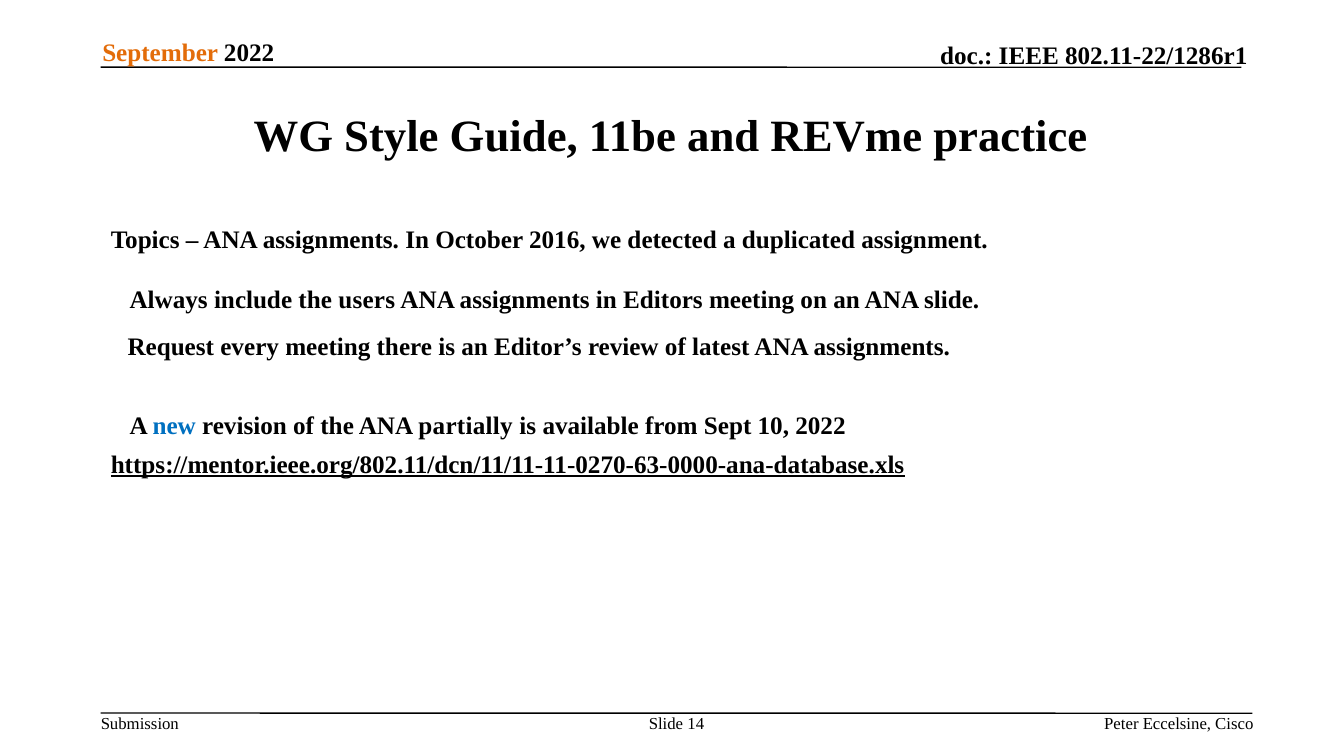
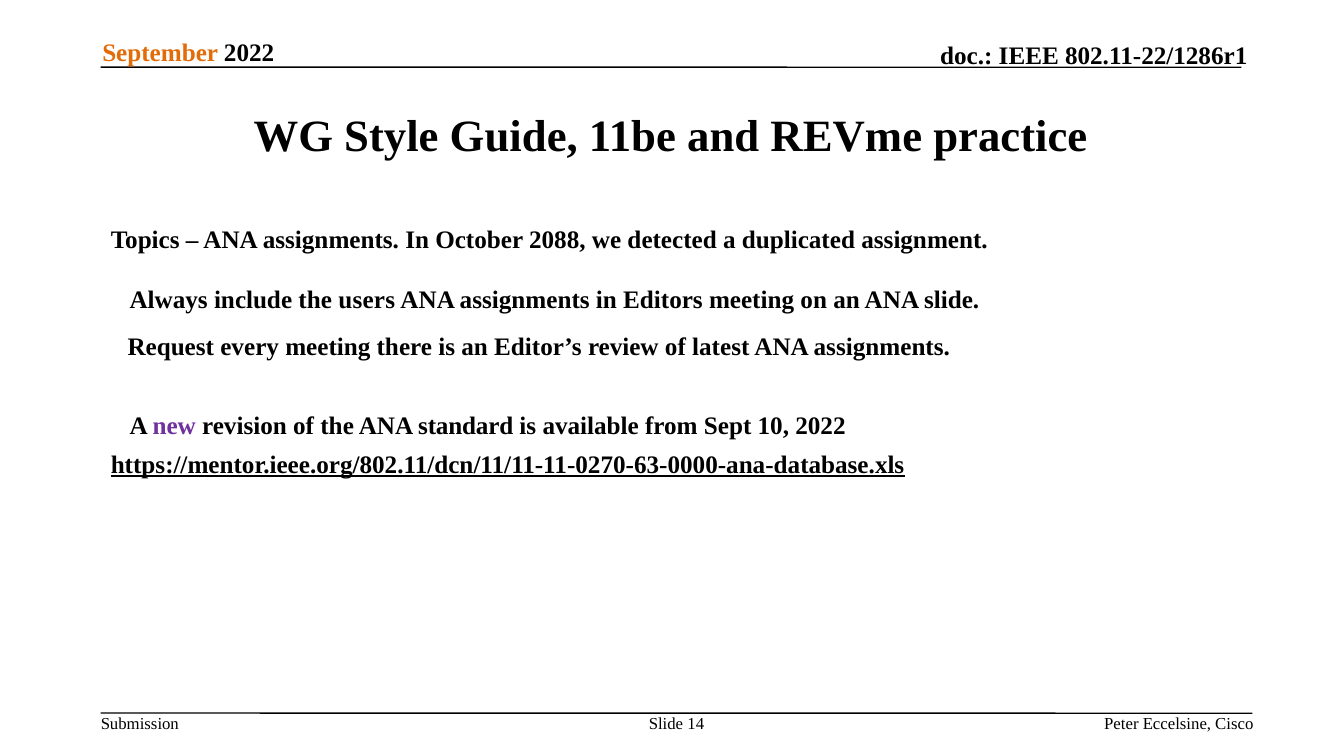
2016: 2016 -> 2088 (557, 240)
new colour: blue -> purple (174, 426)
partially: partially -> standard (466, 426)
